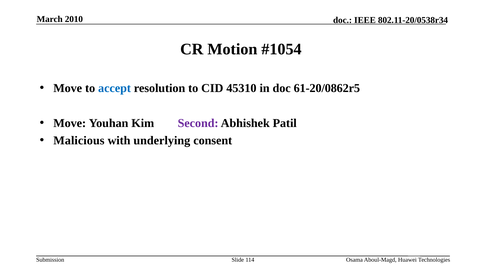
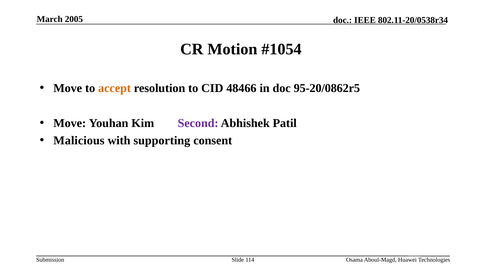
2010: 2010 -> 2005 (74, 19)
accept colour: blue -> orange (115, 88)
45310: 45310 -> 48466 (241, 88)
61-20/0862r5: 61-20/0862r5 -> 95-20/0862r5 (327, 88)
underlying: underlying -> supporting (162, 141)
